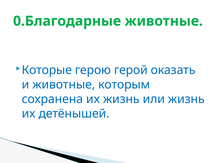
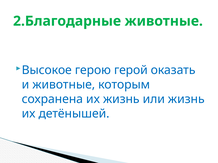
0.Благодарные: 0.Благодарные -> 2.Благодарные (67, 21)
Которые: Которые -> Высокое (47, 70)
